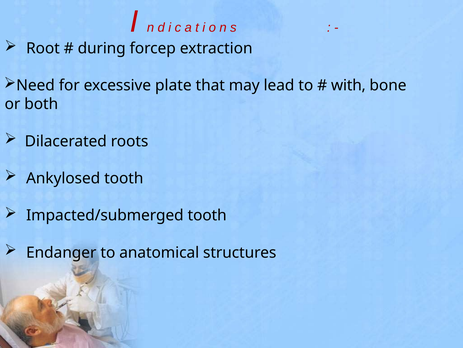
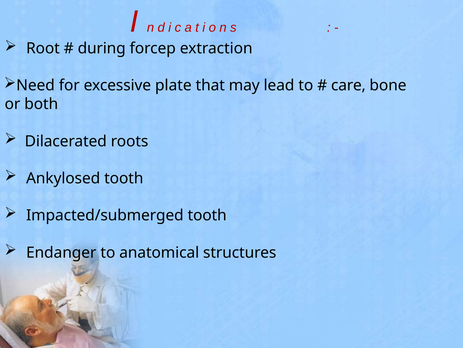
with: with -> care (348, 85)
